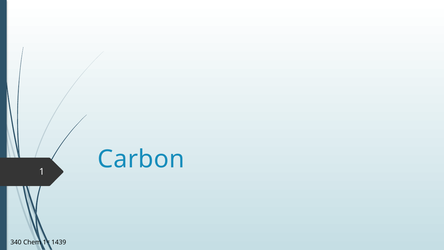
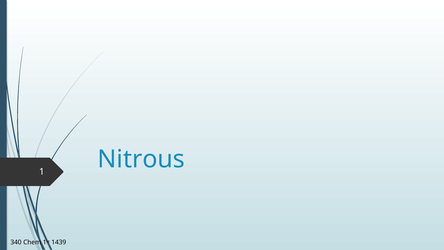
Carbon: Carbon -> Nitrous (141, 159)
